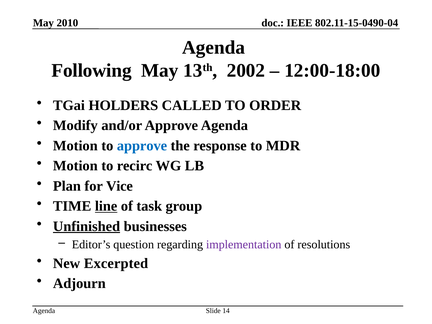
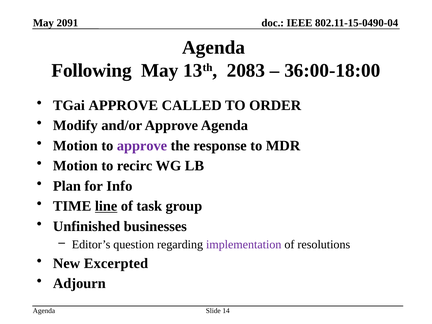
2010: 2010 -> 2091 (67, 23)
2002: 2002 -> 2083 (246, 70)
12:00-18:00: 12:00-18:00 -> 36:00-18:00 (332, 70)
TGai HOLDERS: HOLDERS -> APPROVE (123, 105)
approve colour: blue -> purple (142, 146)
Vice: Vice -> Info (119, 186)
Unfinished underline: present -> none (87, 226)
